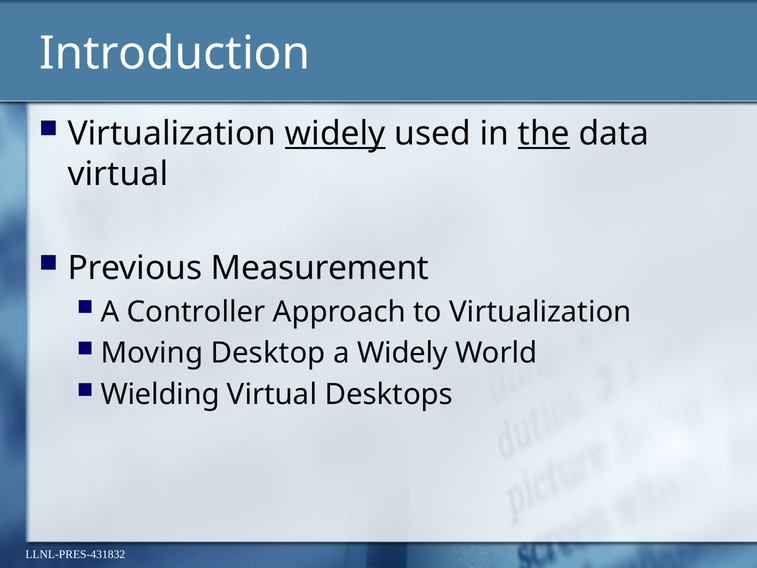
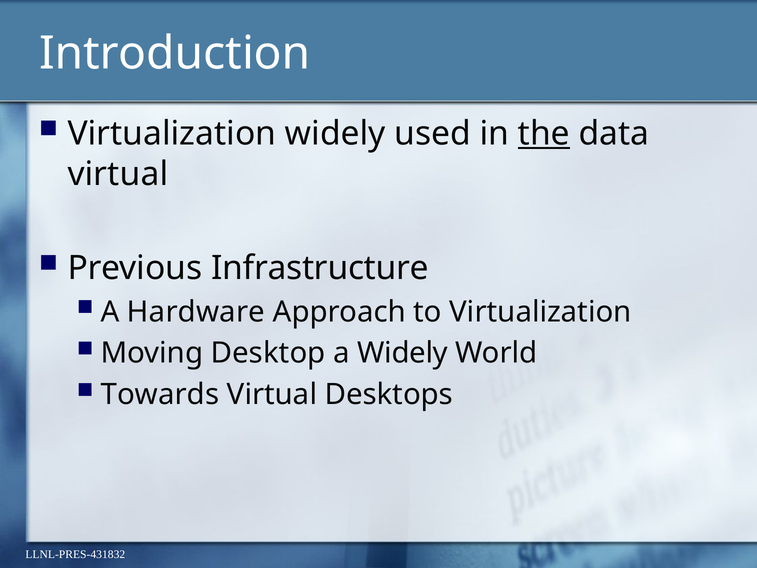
widely underline: present -> none (335, 134)
Measurement: Measurement -> Infrastructure (320, 268)
Controller: Controller -> Hardware (196, 312)
Wielding: Wielding -> Towards (160, 394)
